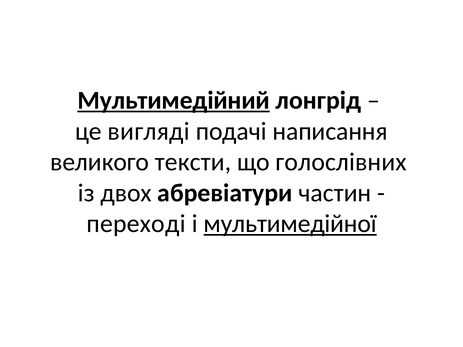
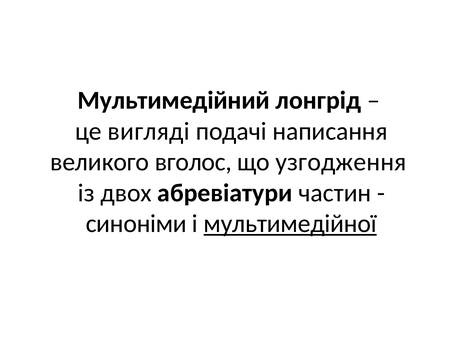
Мультимедійний underline: present -> none (174, 101)
тексти: тексти -> вголос (193, 162)
голослівних: голослівних -> узгодження (341, 162)
переході: переході -> синоніми (136, 224)
